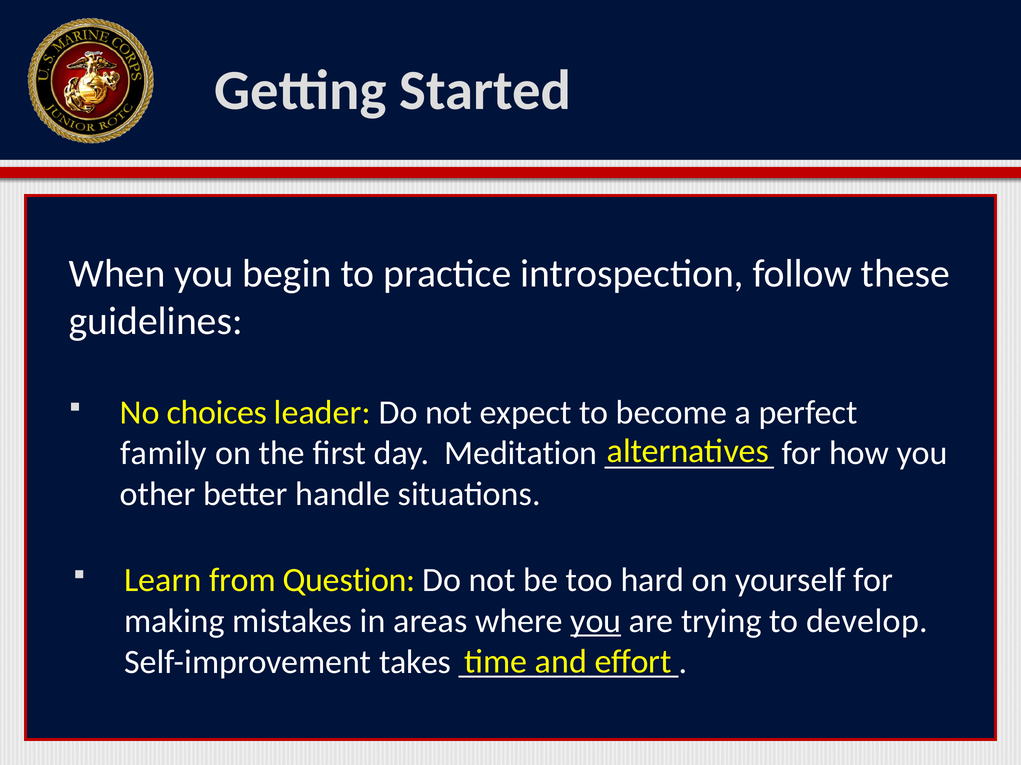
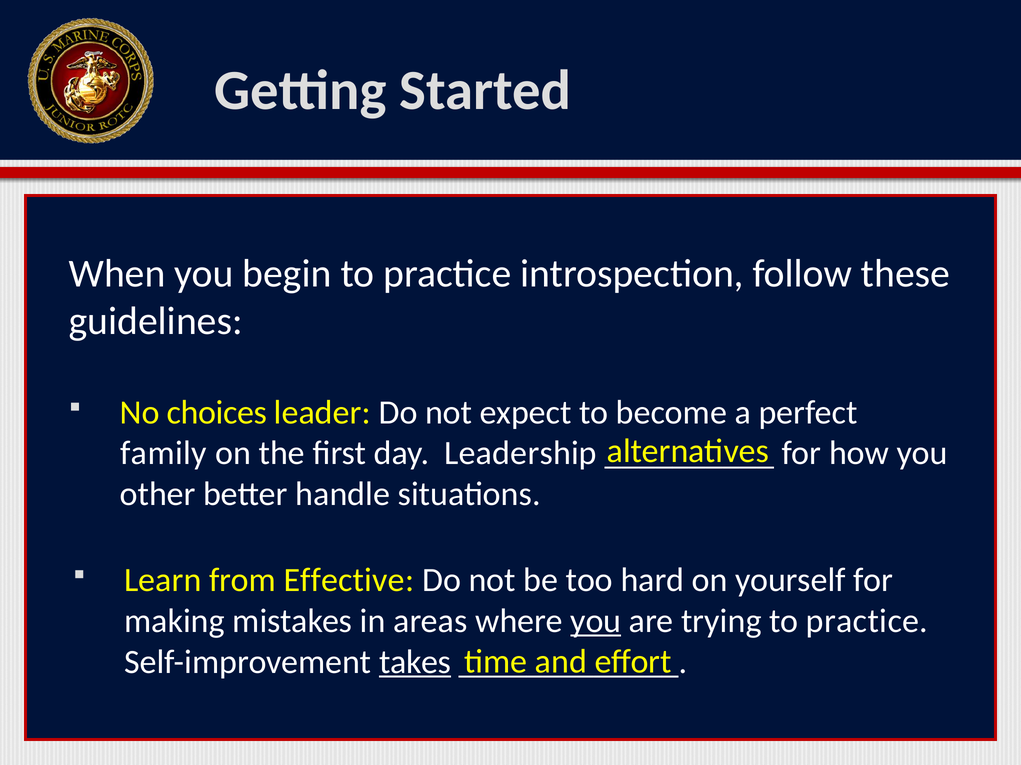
Meditation: Meditation -> Leadership (521, 454)
Question: Question -> Effective (349, 581)
trying to develop: develop -> practice (867, 622)
takes underline: none -> present (415, 663)
